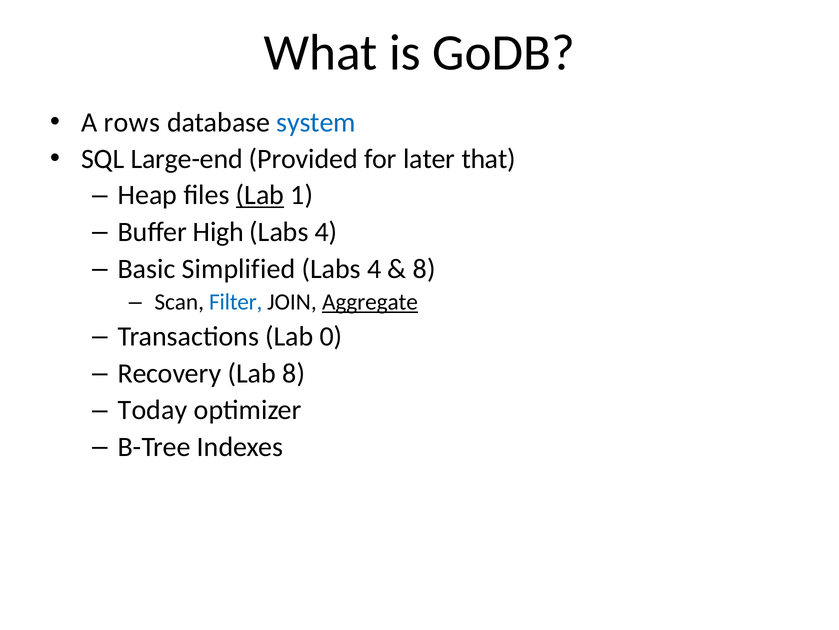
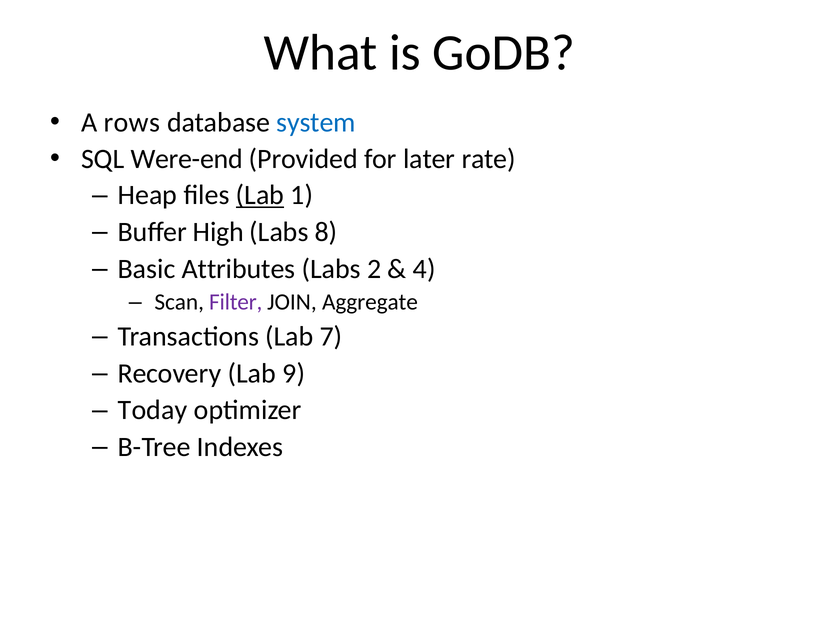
Large-end: Large-end -> Were-end (187, 159)
that: that -> rate (489, 159)
4: 4 -> 8 (326, 232)
Simplified: Simplified -> Attributes (239, 269)
4: 4 -> 2 (374, 269)
8: 8 -> 4 (424, 269)
Filter colour: blue -> purple (236, 302)
Aggregate underline: present -> none (370, 302)
0: 0 -> 7 (331, 336)
Lab 8: 8 -> 9 (294, 373)
